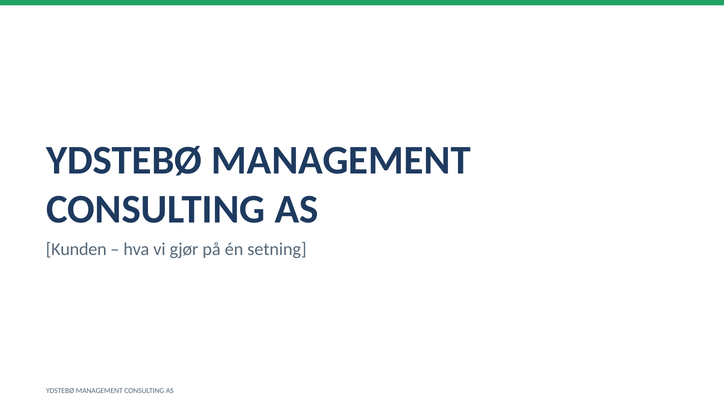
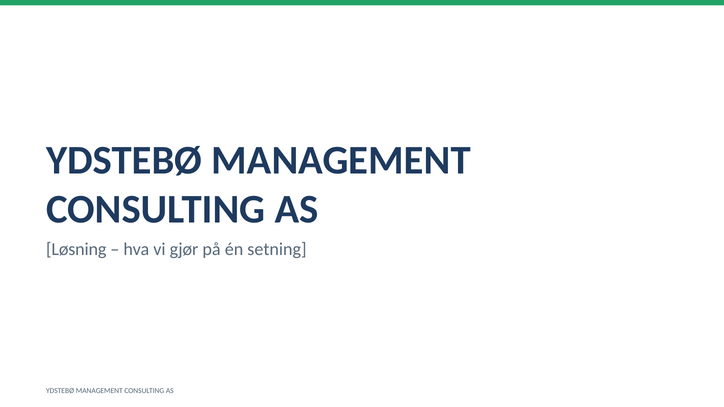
Kunden: Kunden -> Løsning (76, 249)
